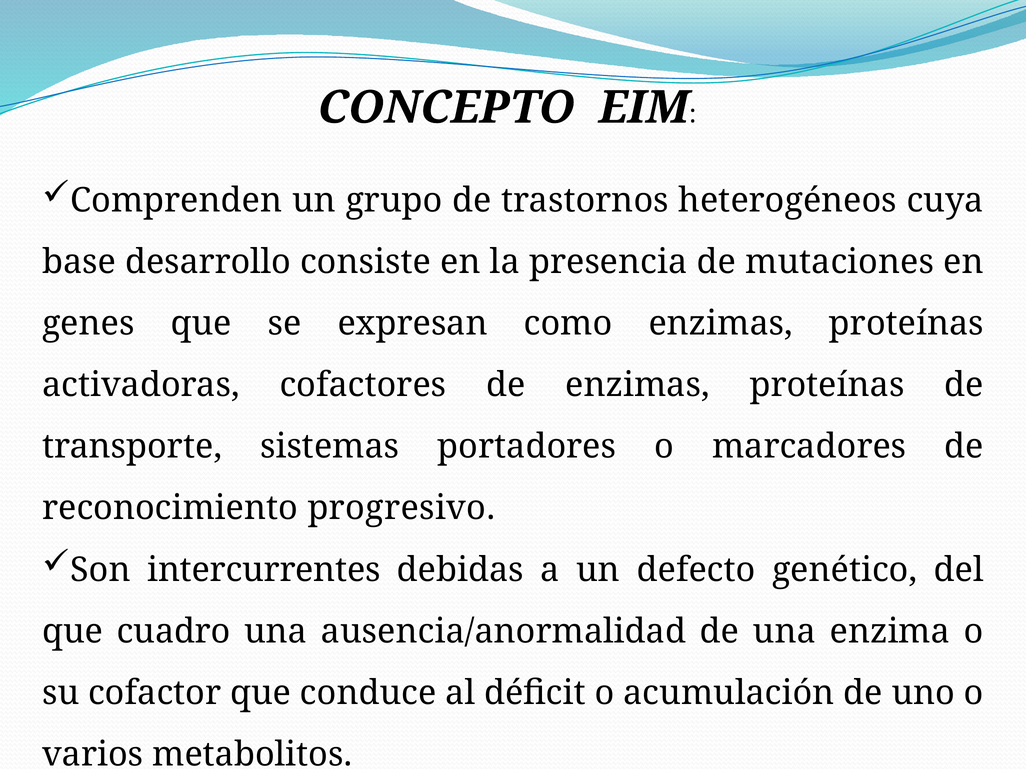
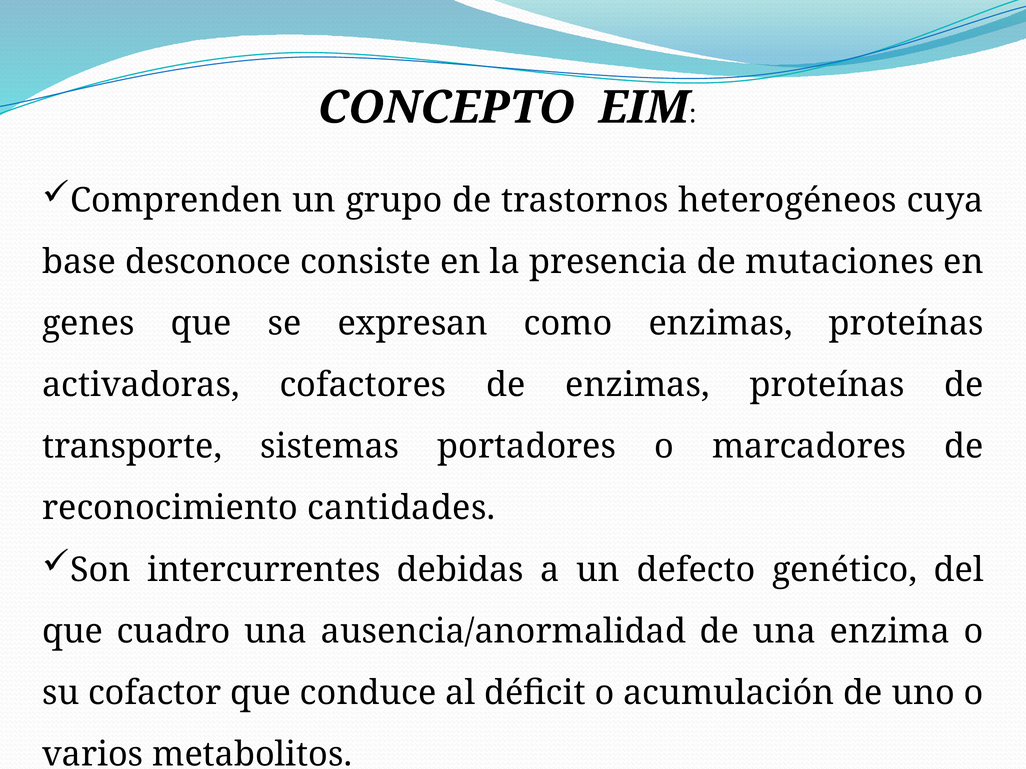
desarrollo: desarrollo -> desconoce (208, 262)
progresivo: progresivo -> cantidades (401, 509)
